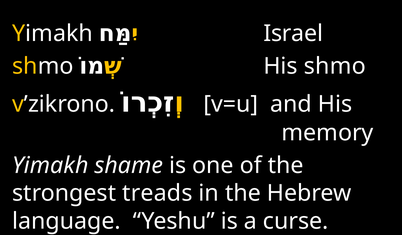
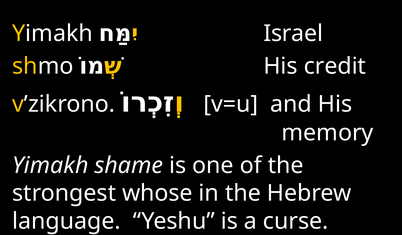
His shmo: shmo -> credit (335, 66)
treads: treads -> whose (157, 194)
